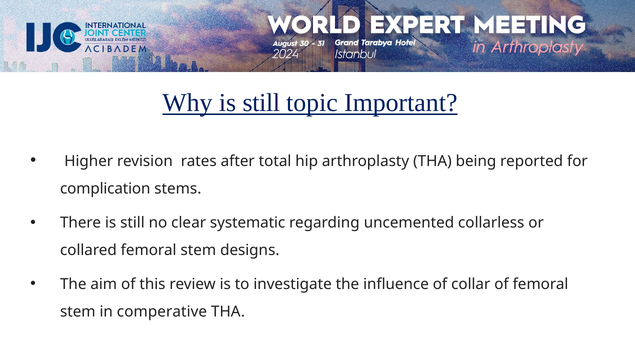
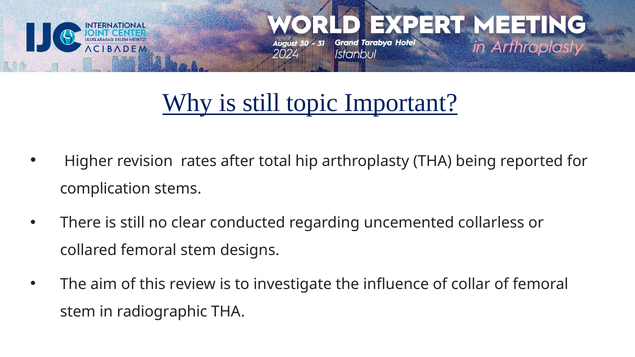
systematic: systematic -> conducted (248, 223)
comperative: comperative -> radiographic (162, 312)
